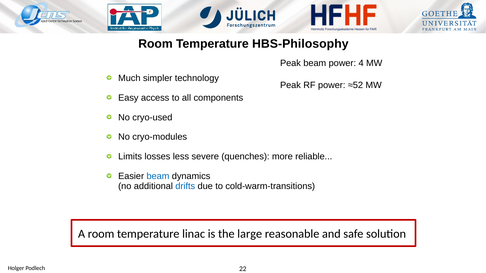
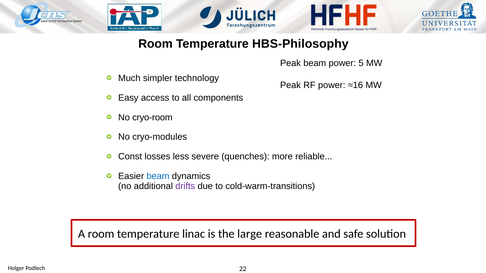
power 4: 4 -> 5 (361, 63)
≈52: ≈52 -> ≈16 (355, 85)
cryo-used: cryo-used -> cryo-room (152, 118)
Limits: Limits -> Const (130, 157)
drifts colour: blue -> purple (185, 186)
